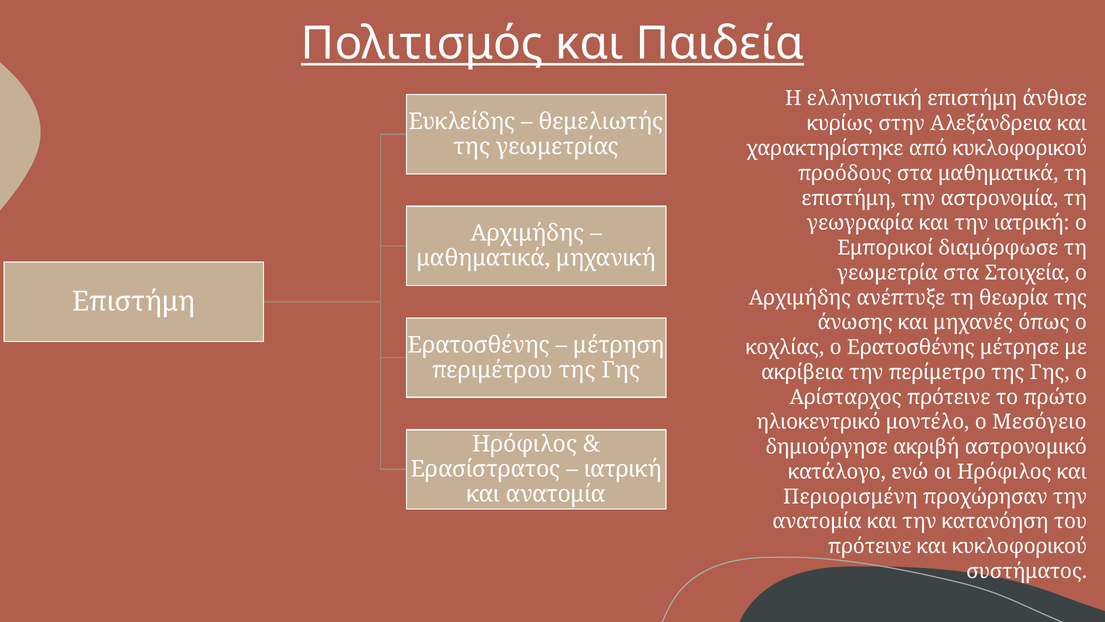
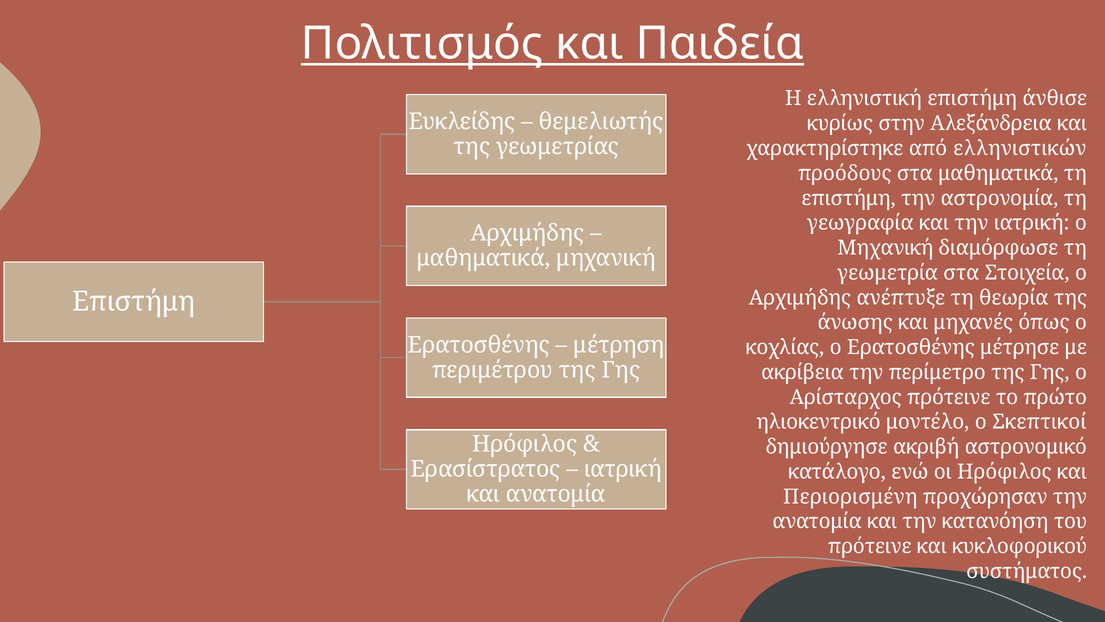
από κυκλοφορικού: κυκλοφορικού -> ελληνιστικών (1020, 148)
Εμπορικοί: Εμπορικοί -> Μηχανική (885, 248)
Μεσόγειο: Μεσόγειο -> Σκεπτικοί (1039, 422)
